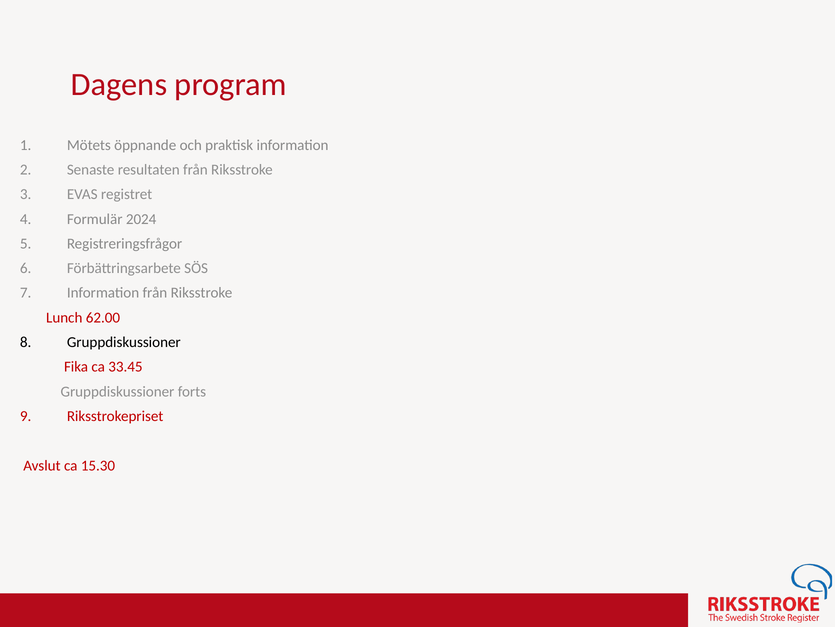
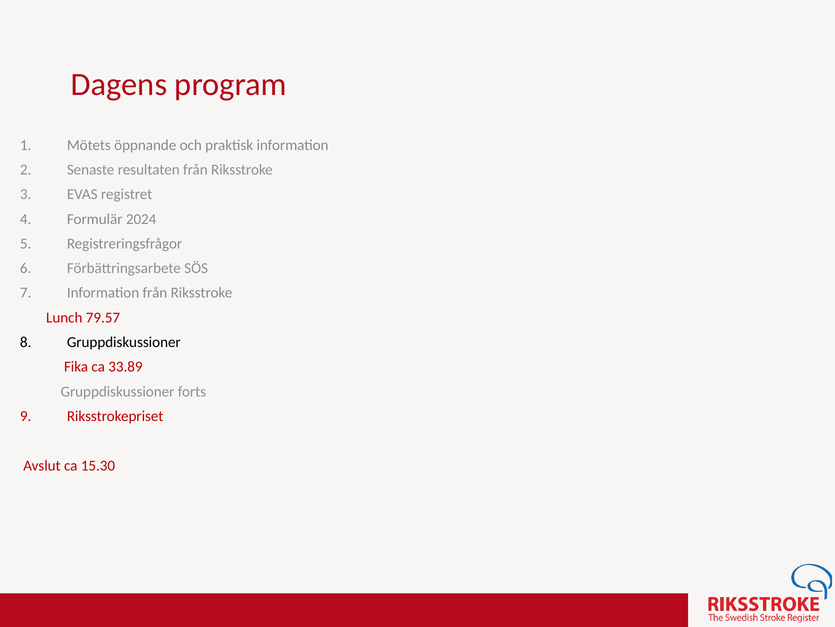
62.00: 62.00 -> 79.57 (103, 317)
33.45: 33.45 -> 33.89 (125, 366)
